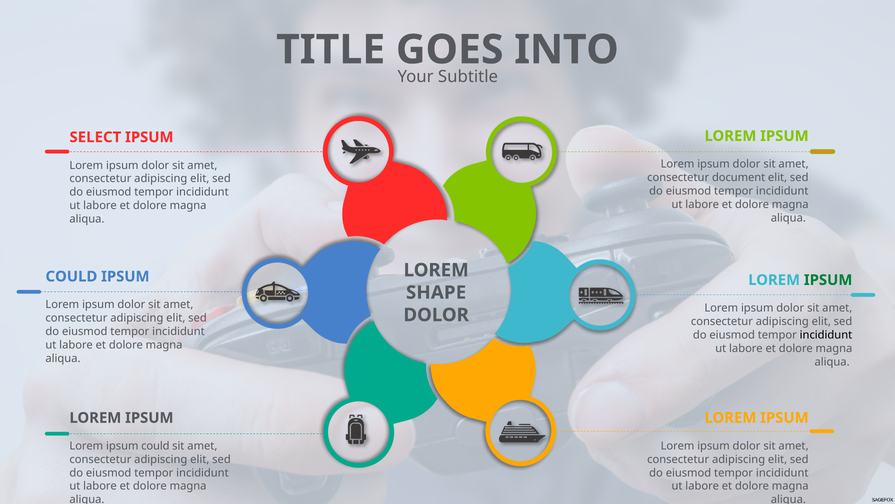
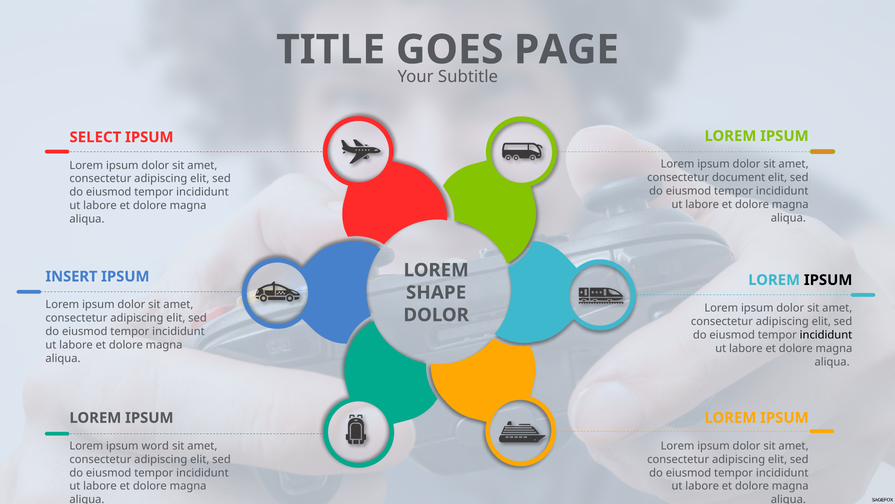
INTO: INTO -> PAGE (567, 50)
COULD: COULD -> INSERT (71, 276)
IPSUM colour: green -> black (828, 280)
ipsum could: could -> word (155, 445)
